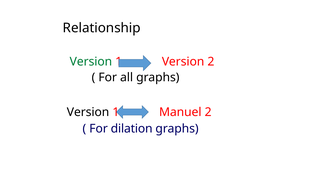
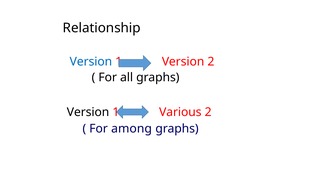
Version colour: green -> blue (91, 62)
Manuel: Manuel -> Various (180, 112)
dilation: dilation -> among (132, 129)
